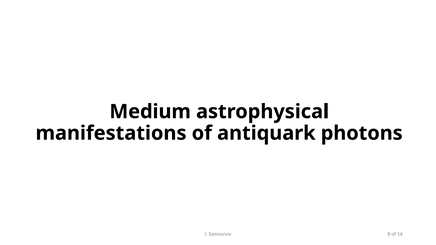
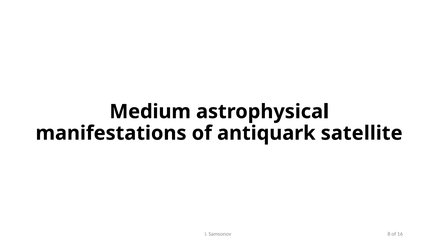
photons: photons -> satellite (362, 133)
